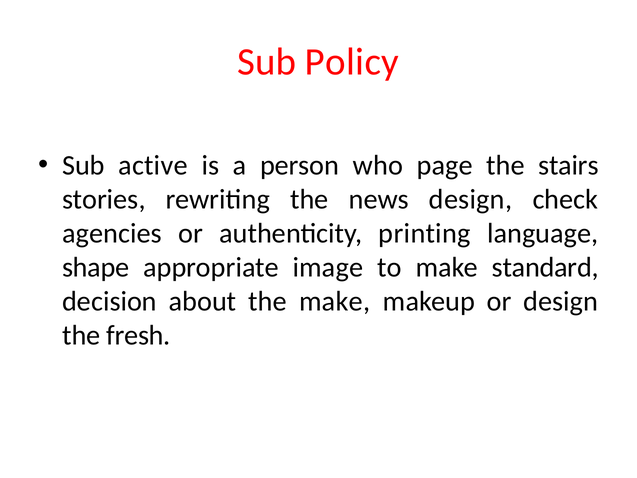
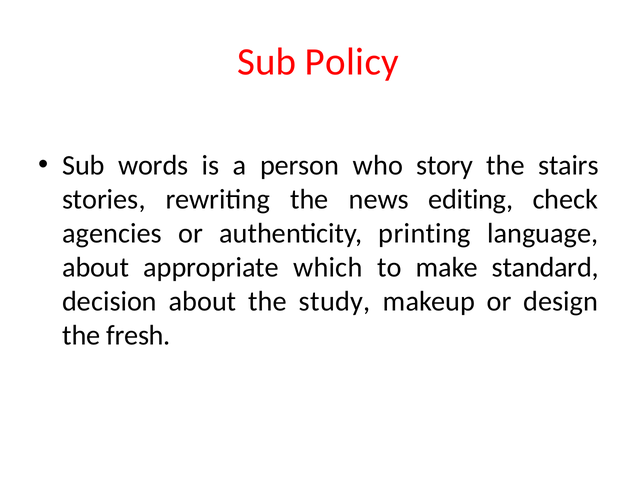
active: active -> words (153, 165)
page: page -> story (445, 165)
news design: design -> editing (471, 199)
shape: shape -> about (96, 267)
image: image -> which (328, 267)
the make: make -> study (335, 301)
